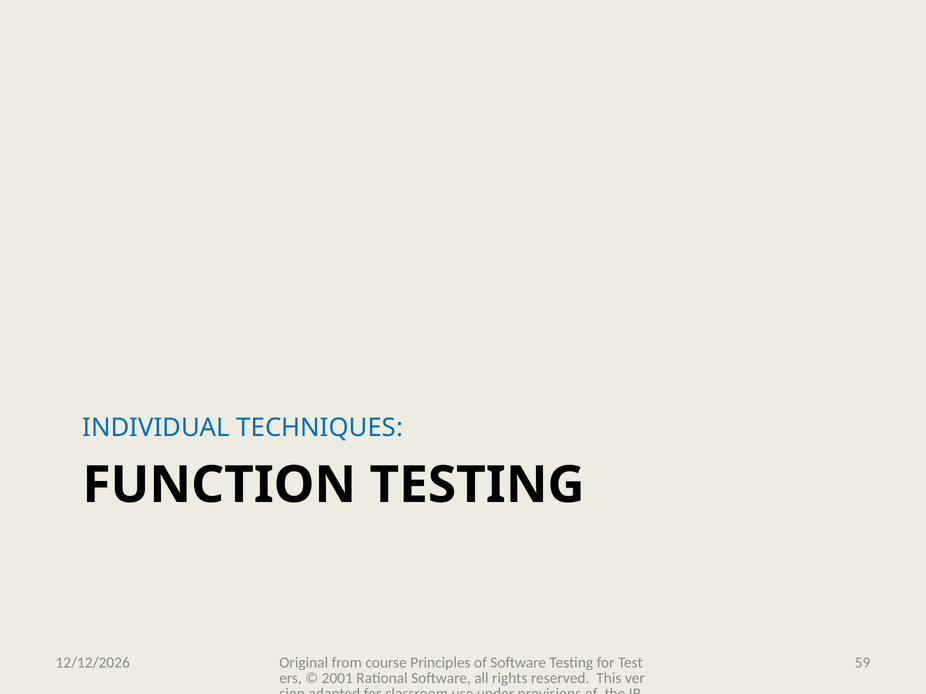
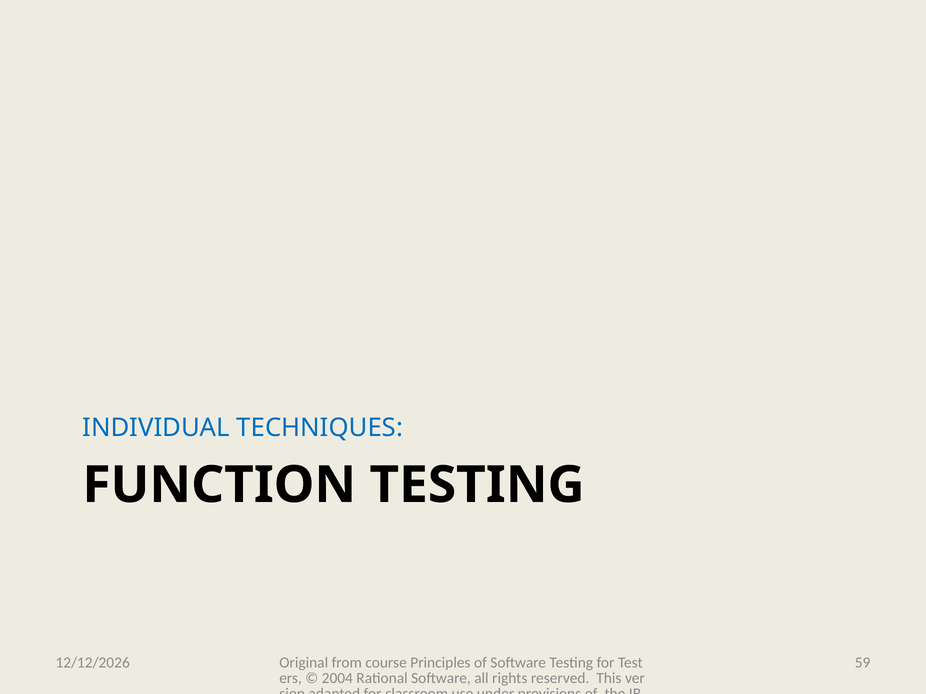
2001: 2001 -> 2004 (337, 679)
